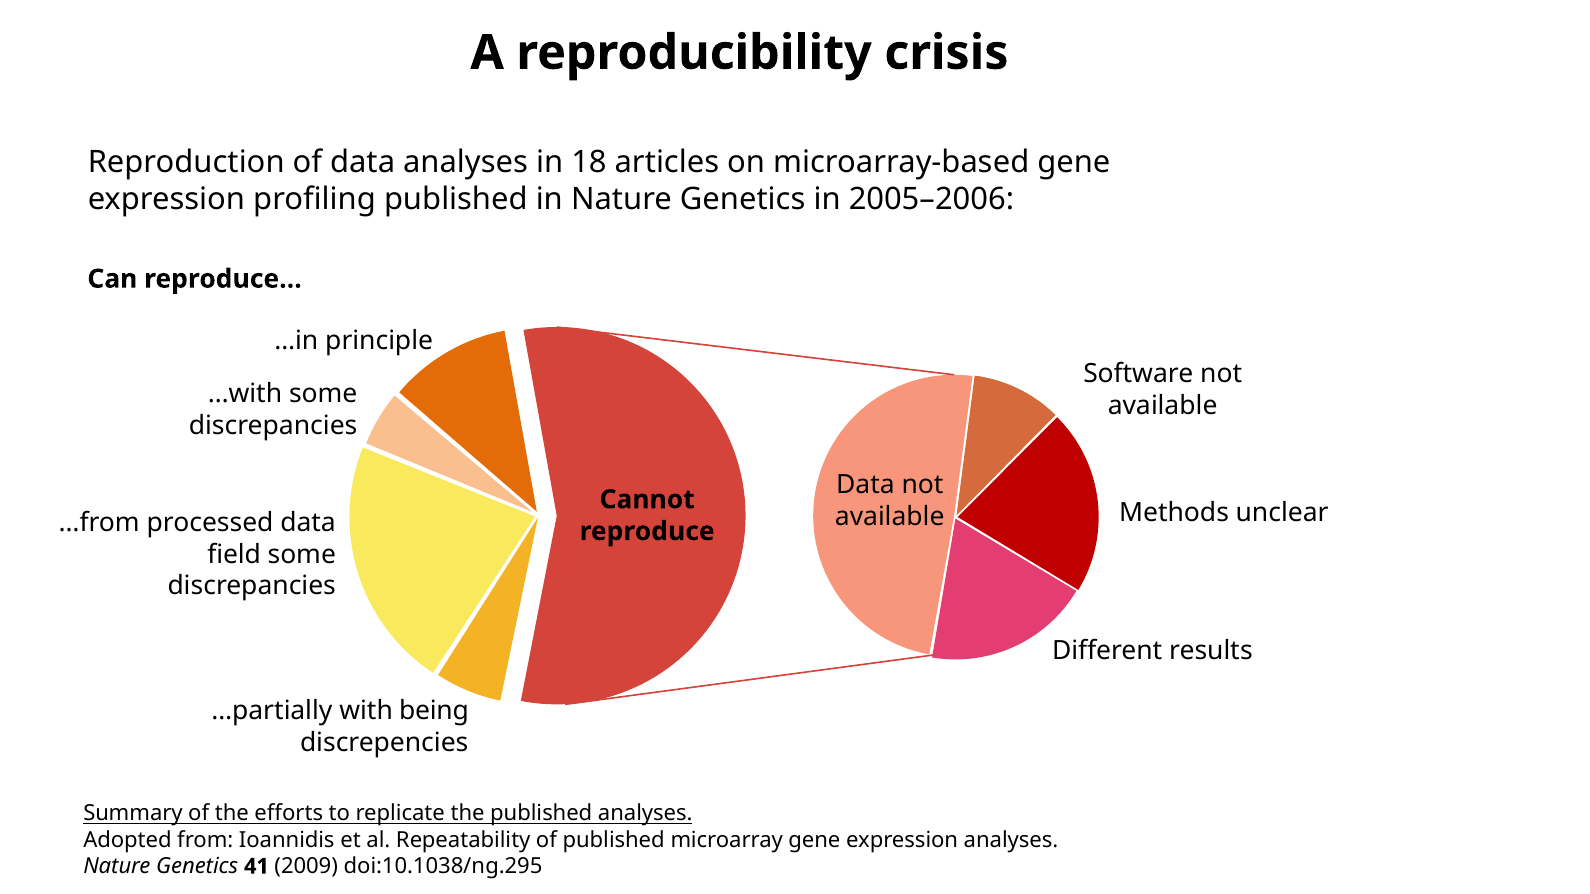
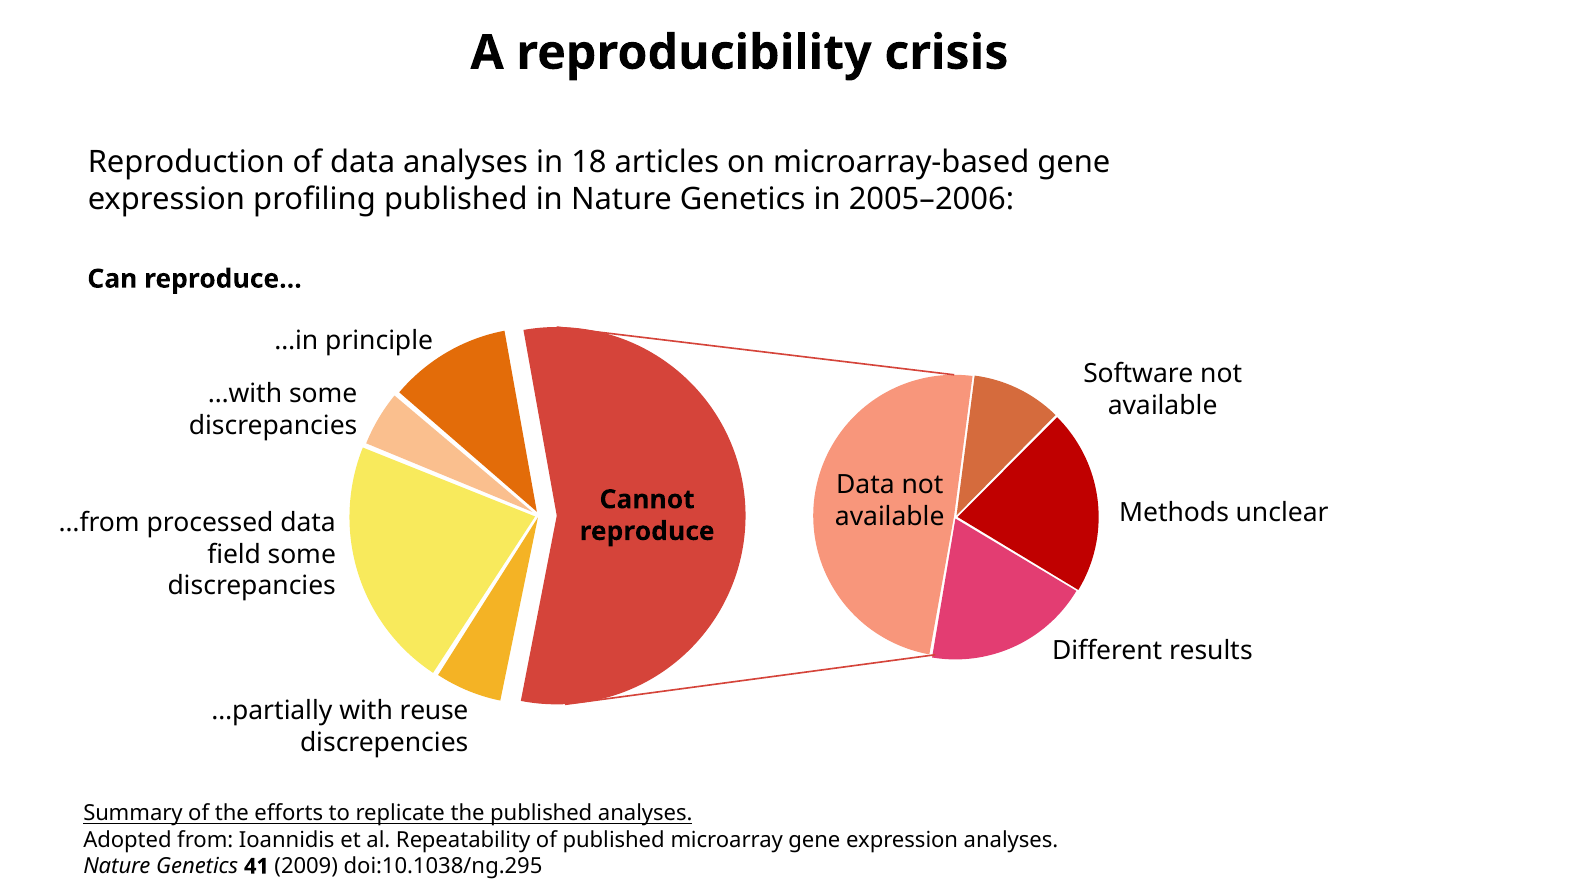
being: being -> reuse (434, 711)
